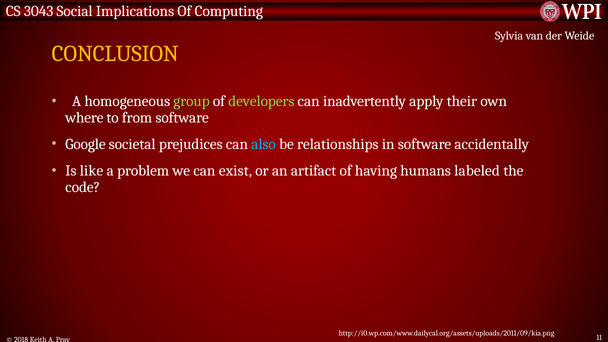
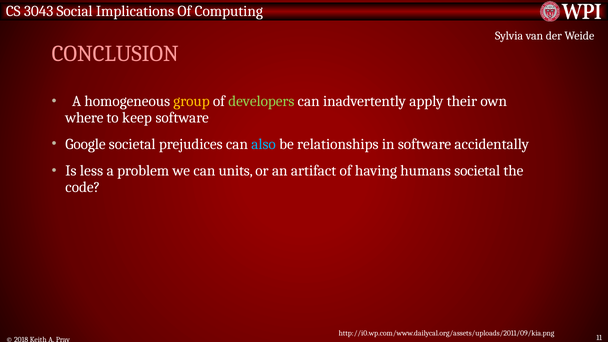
CONCLUSION colour: yellow -> pink (115, 53)
group colour: light green -> yellow (191, 101)
from: from -> keep (137, 118)
like: like -> less (92, 171)
exist: exist -> units (236, 171)
humans labeled: labeled -> societal (477, 171)
